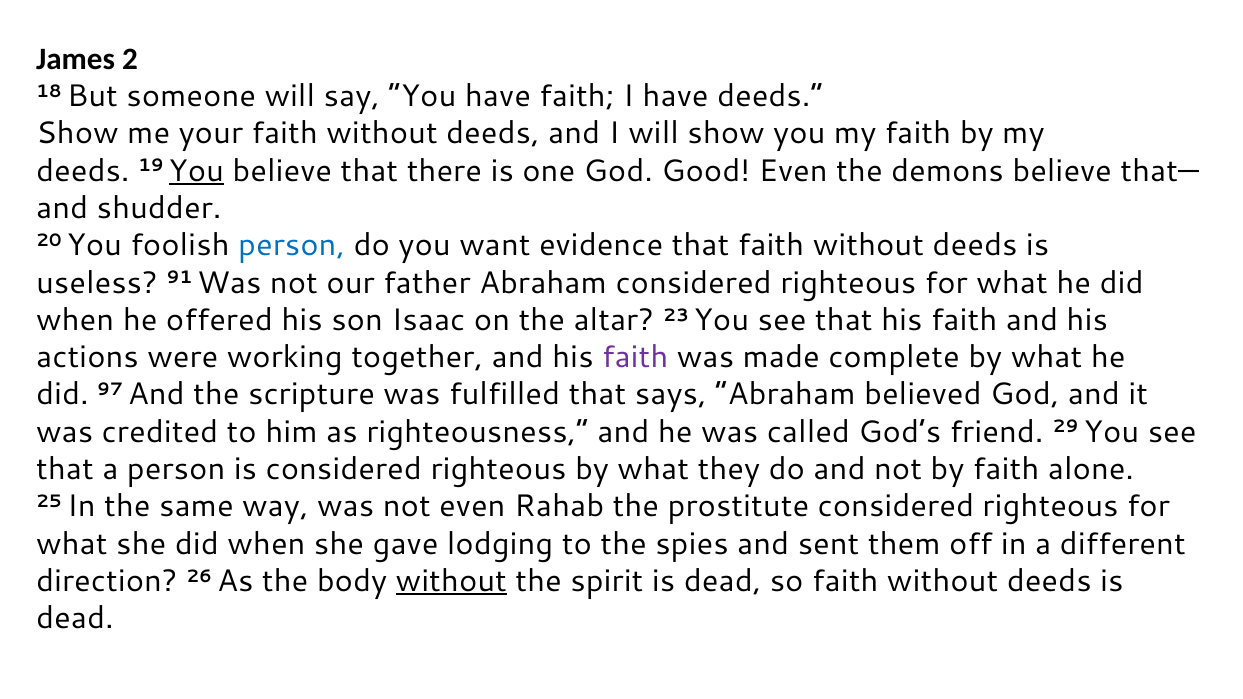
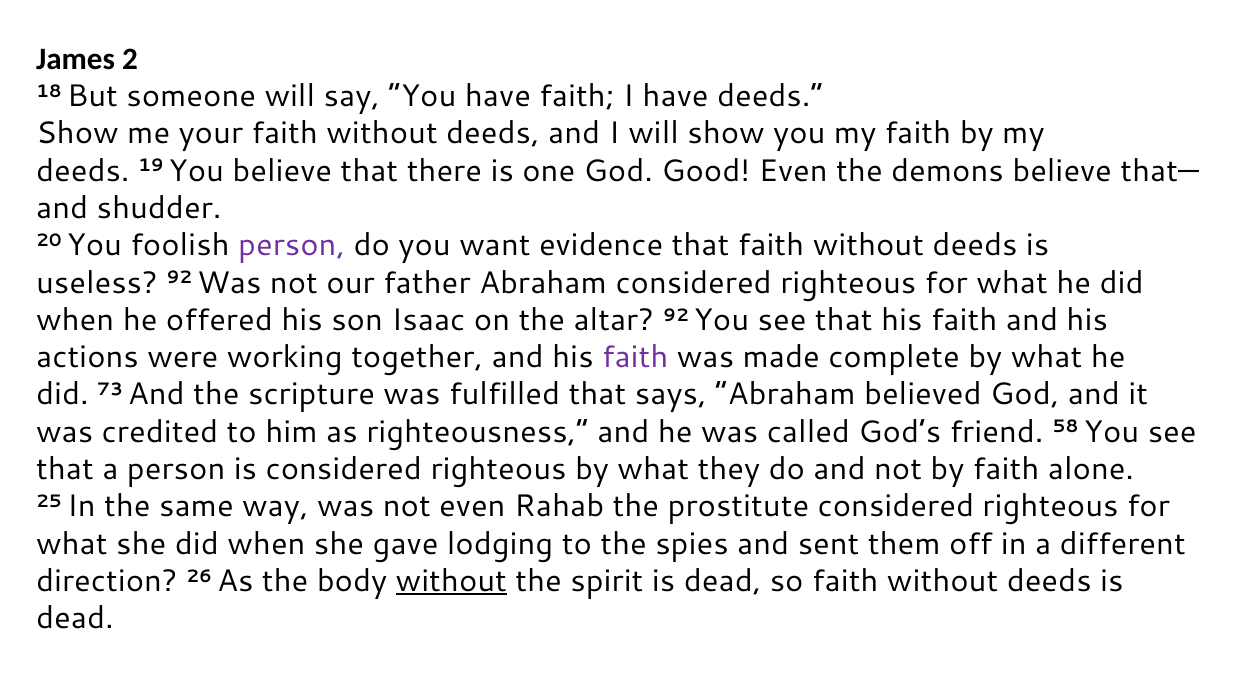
You underline: present -> none (196, 171)
person colour: blue -> purple (292, 246)
useless 91: 91 -> 92 (179, 278)
altar 23: 23 -> 92 (676, 315)
97: 97 -> 73 (110, 390)
29: 29 -> 58 (1066, 427)
